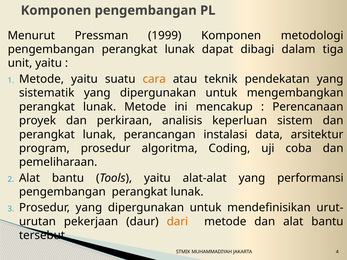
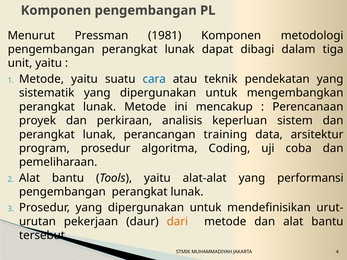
1999: 1999 -> 1981 (165, 35)
cara colour: orange -> blue (154, 79)
instalasi: instalasi -> training (225, 135)
